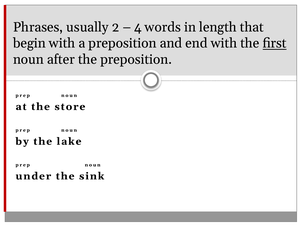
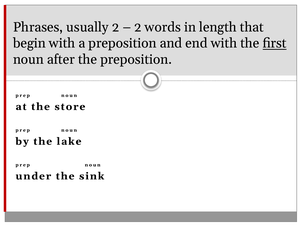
4: 4 -> 2 (138, 27)
